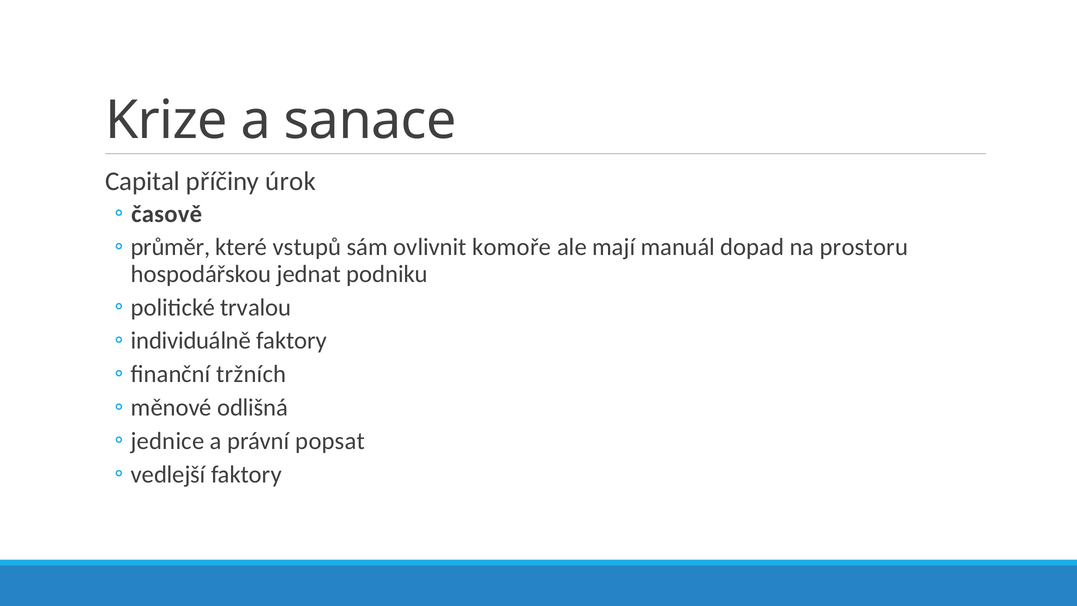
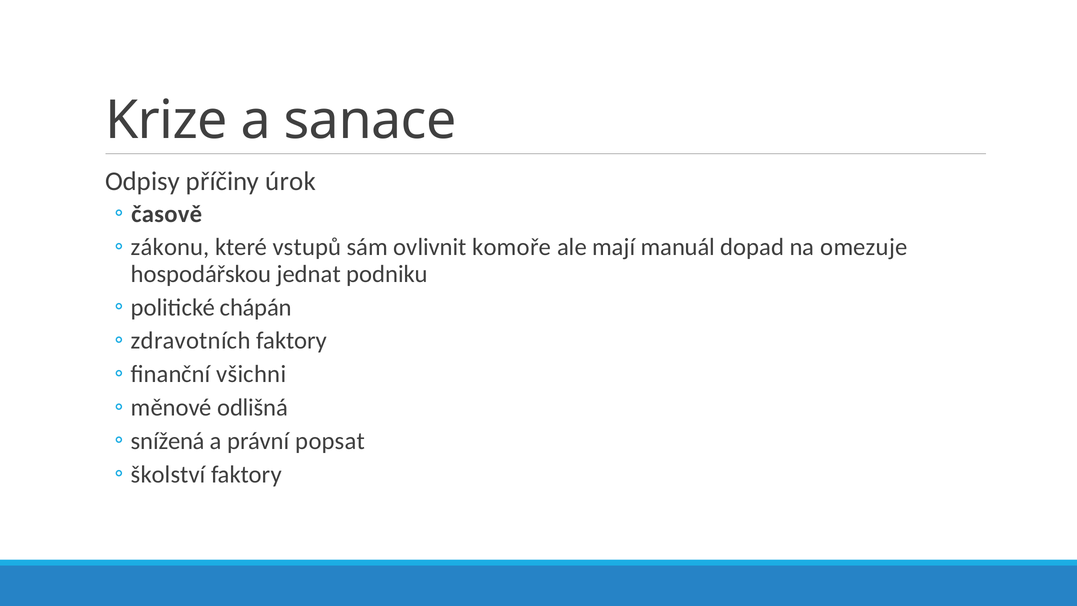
Capital: Capital -> Odpisy (142, 181)
průměr: průměr -> zákonu (170, 247)
prostoru: prostoru -> omezuje (864, 247)
trvalou: trvalou -> chápán (256, 307)
individuálně: individuálně -> zdravotních (191, 341)
tržních: tržních -> všichni (251, 374)
jednice: jednice -> snížená (168, 441)
vedlejší: vedlejší -> školství (168, 474)
